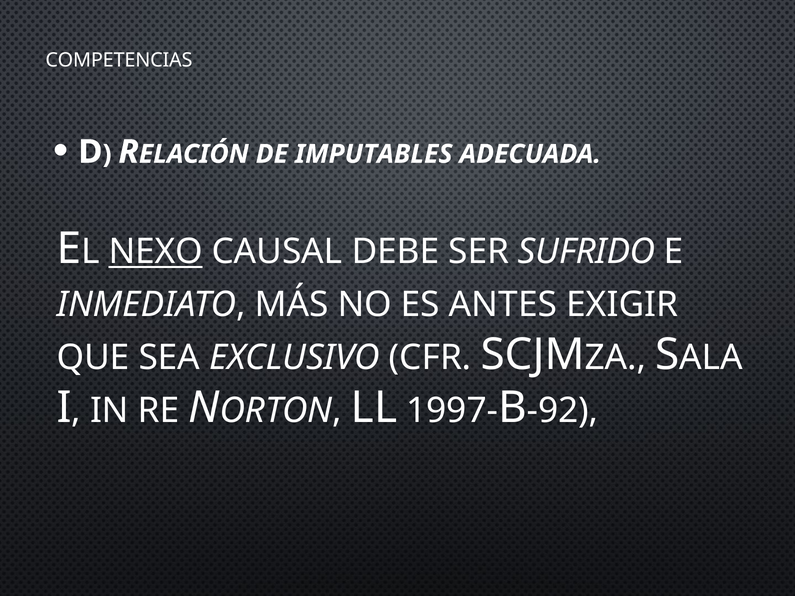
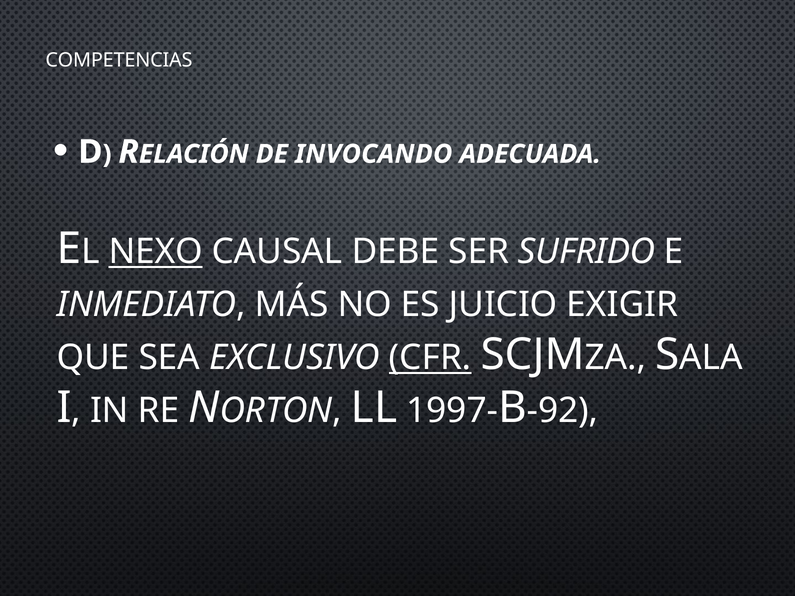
IMPUTABLES: IMPUTABLES -> INVOCANDO (374, 154)
ANTES: ANTES -> JUICIO (503, 305)
CFR underline: none -> present (430, 358)
